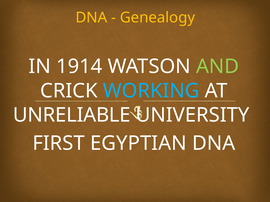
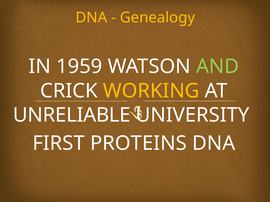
1914: 1914 -> 1959 (79, 67)
WORKING colour: light blue -> yellow (151, 91)
EGYPTIAN: EGYPTIAN -> PROTEINS (138, 144)
